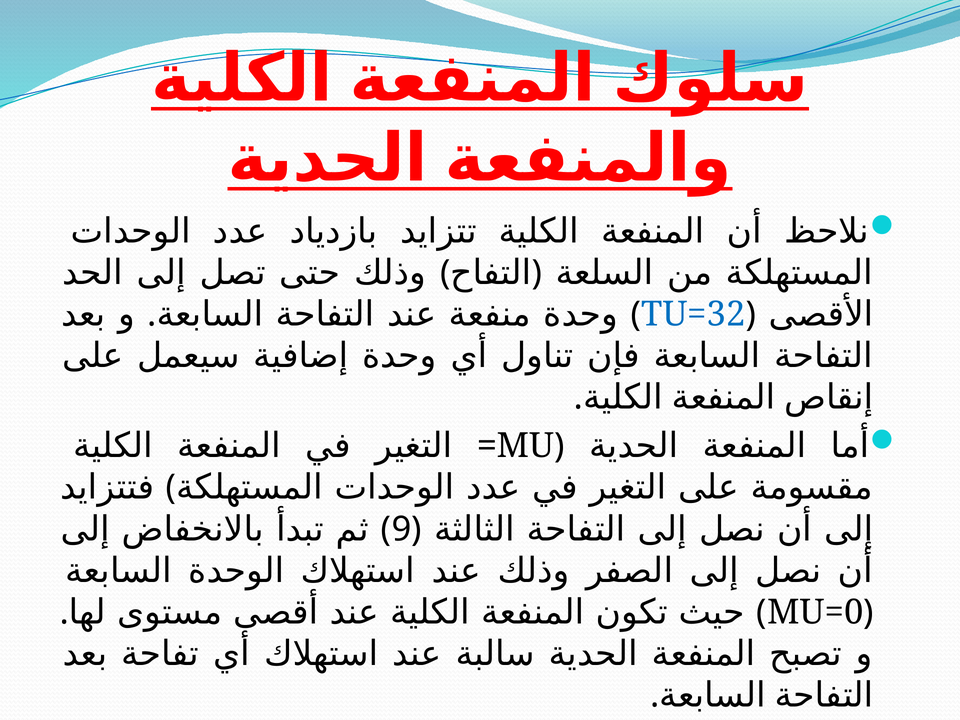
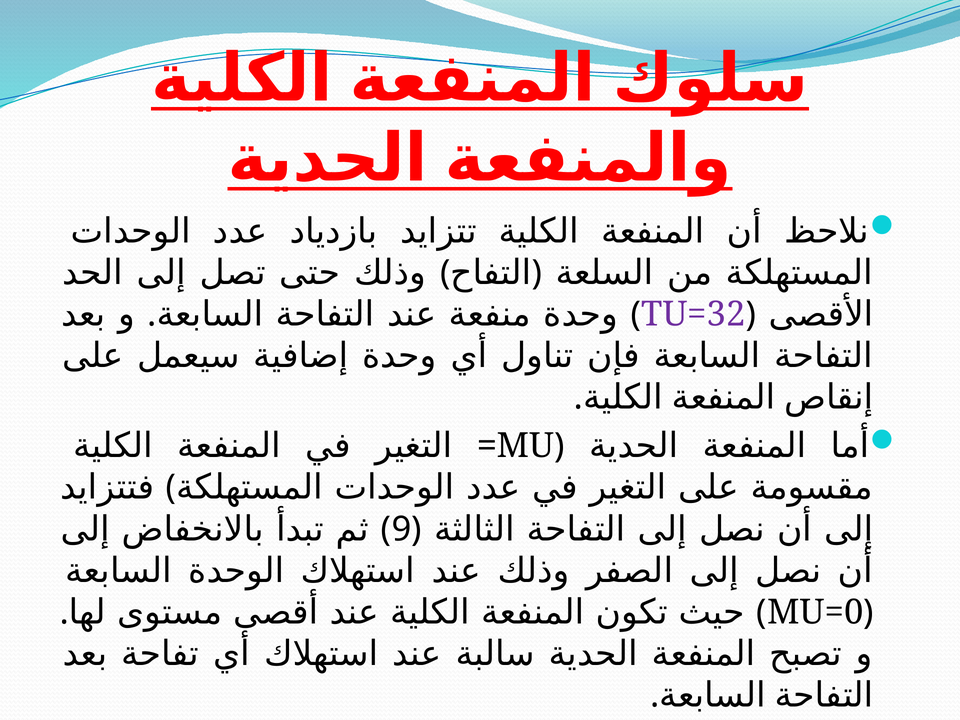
TU=32 colour: blue -> purple (694, 314)
